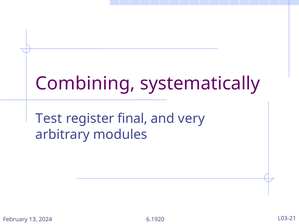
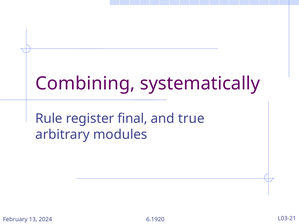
Test: Test -> Rule (49, 119)
very: very -> true (191, 119)
